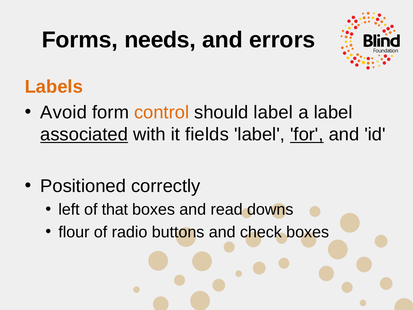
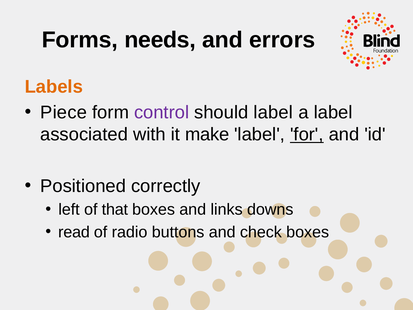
Avoid: Avoid -> Piece (64, 112)
control colour: orange -> purple (162, 112)
associated underline: present -> none (84, 134)
fields: fields -> make (207, 134)
read: read -> links (227, 210)
flour: flour -> read (74, 232)
